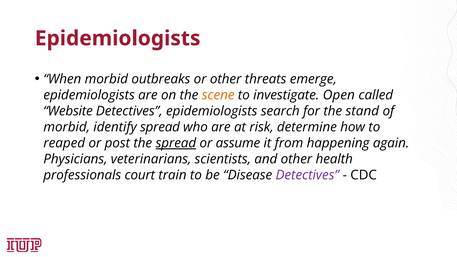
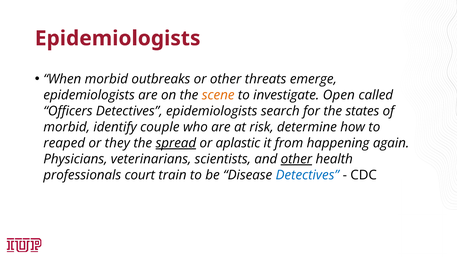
Website: Website -> Officers (68, 111)
stand: stand -> states (362, 111)
identify spread: spread -> couple (160, 127)
post: post -> they (117, 143)
assume: assume -> aplastic (238, 143)
other underline: none -> present (296, 159)
Detectives colour: purple -> blue (307, 175)
